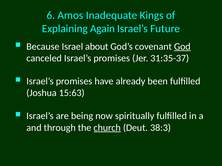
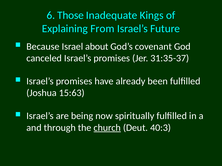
Amos: Amos -> Those (71, 15)
Again: Again -> From (102, 29)
God underline: present -> none (182, 47)
38:3: 38:3 -> 40:3 (161, 128)
